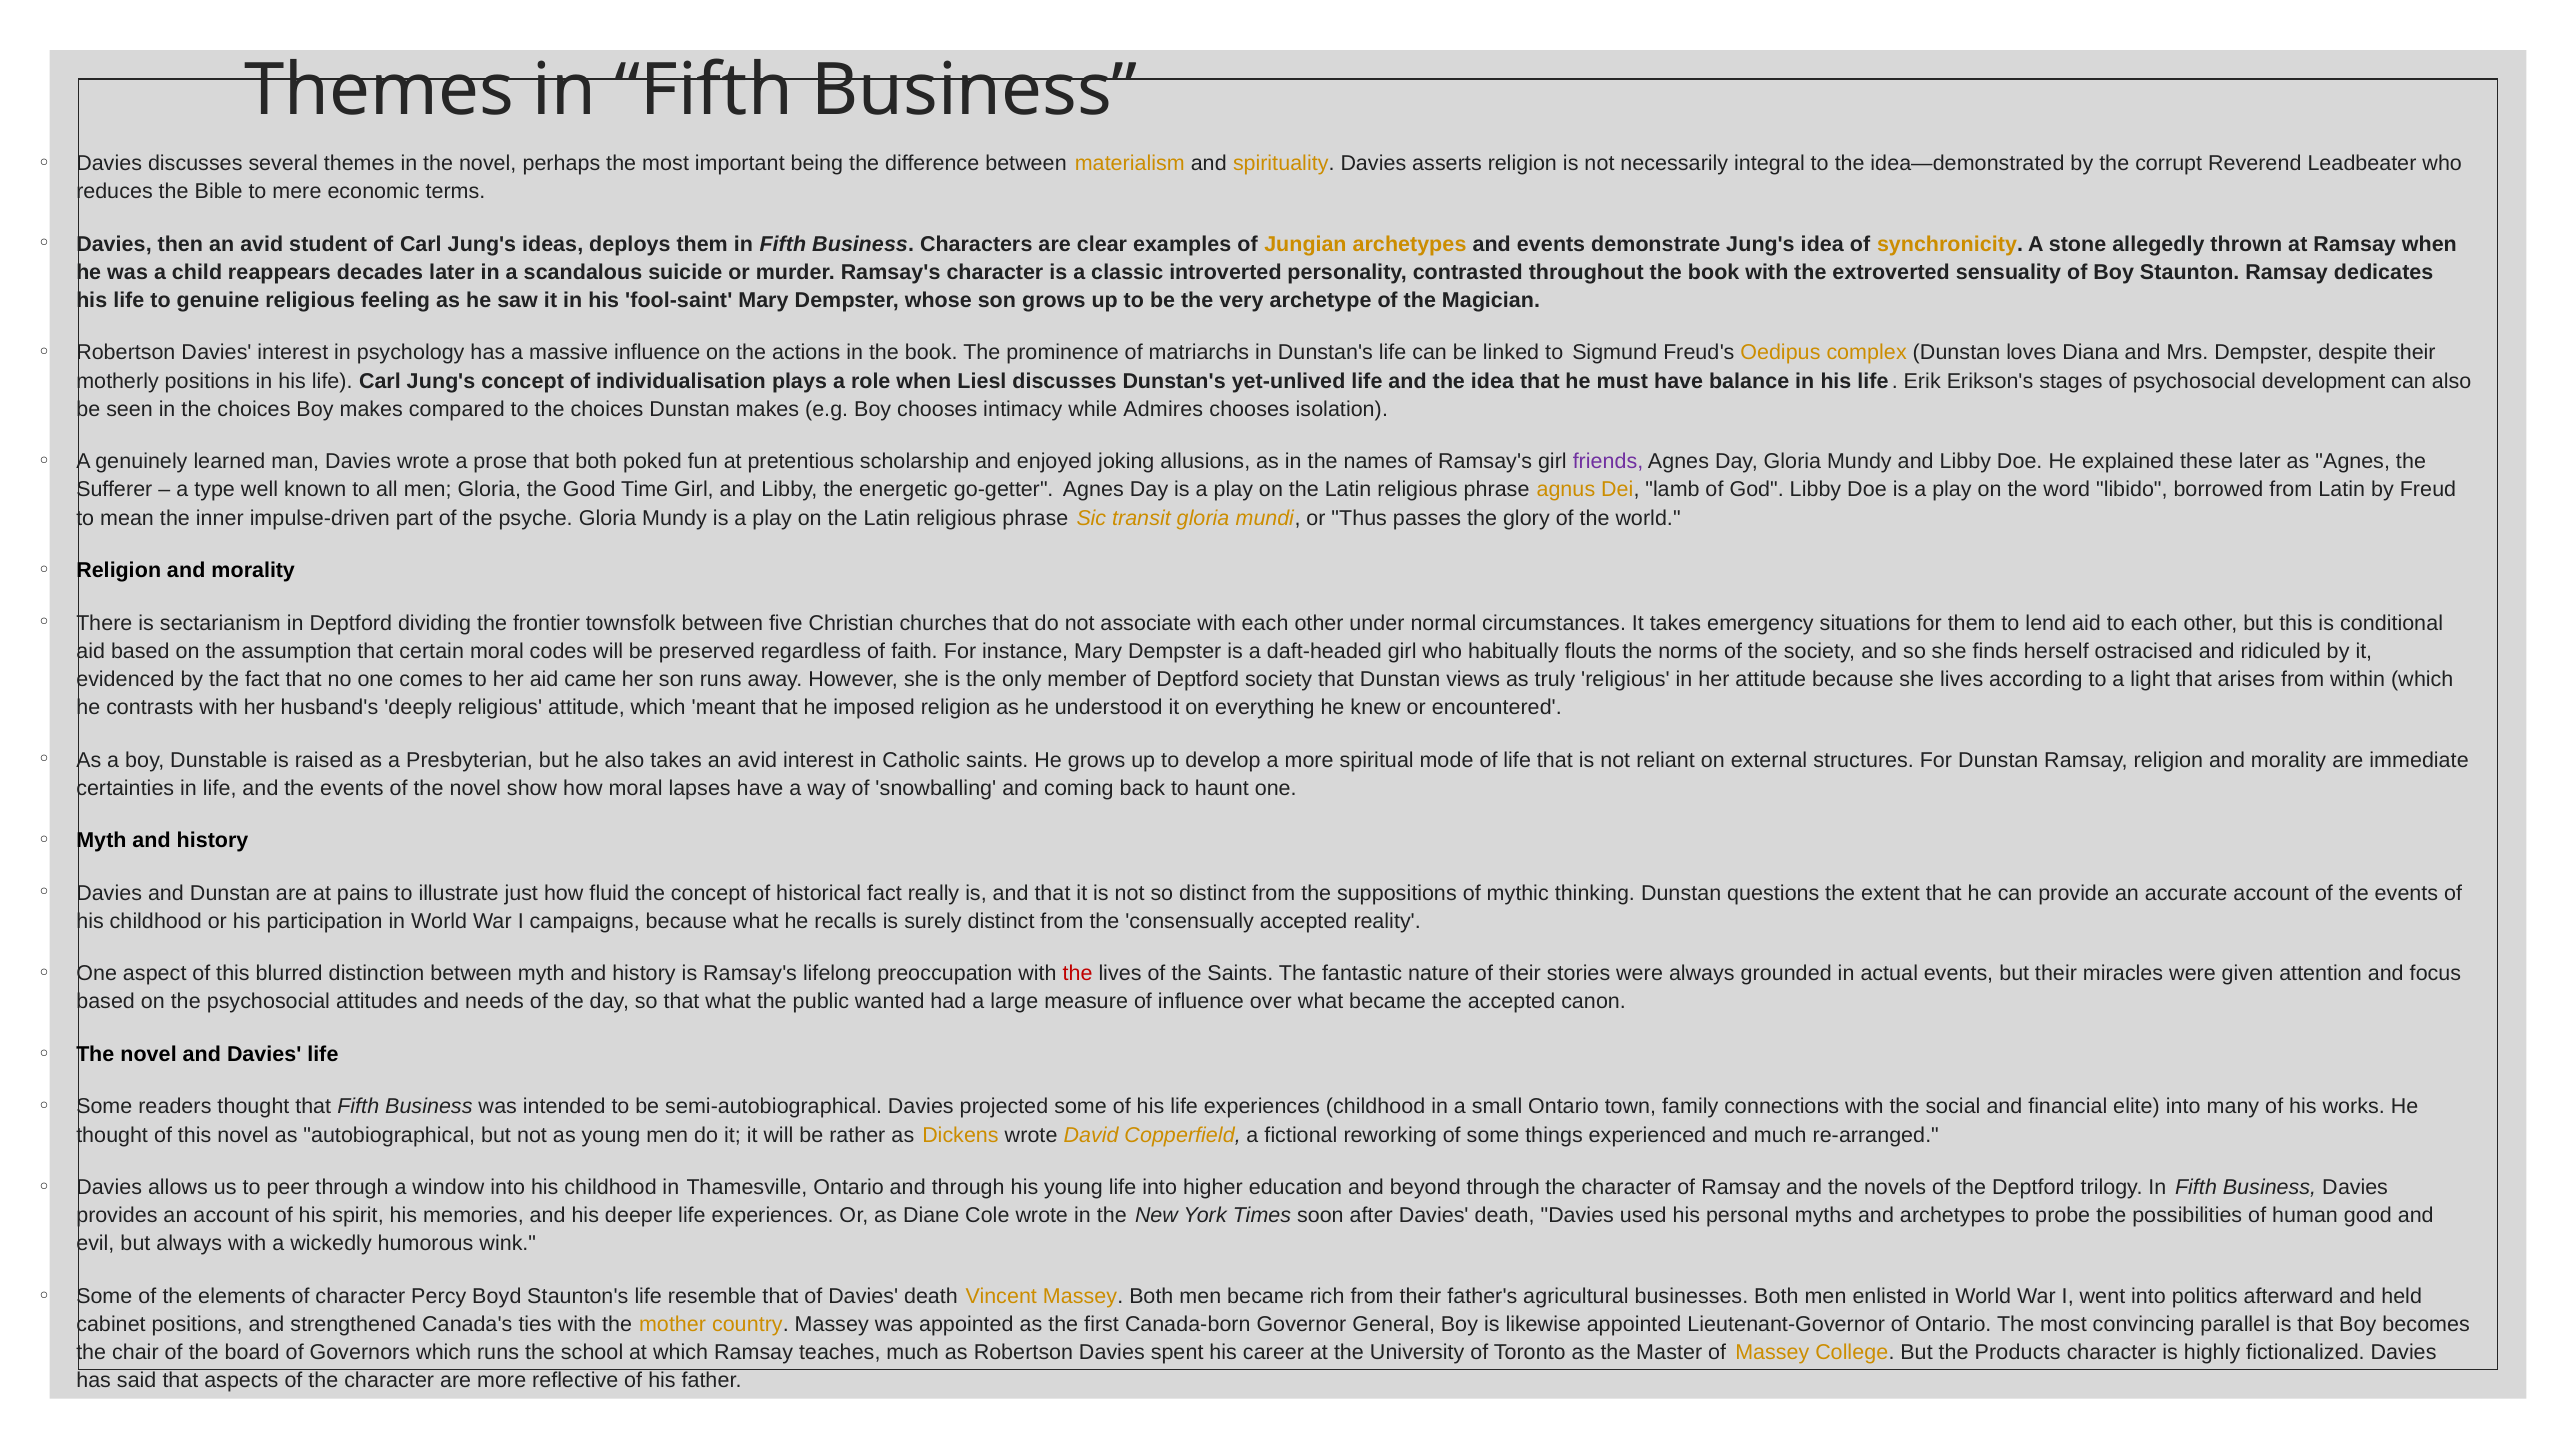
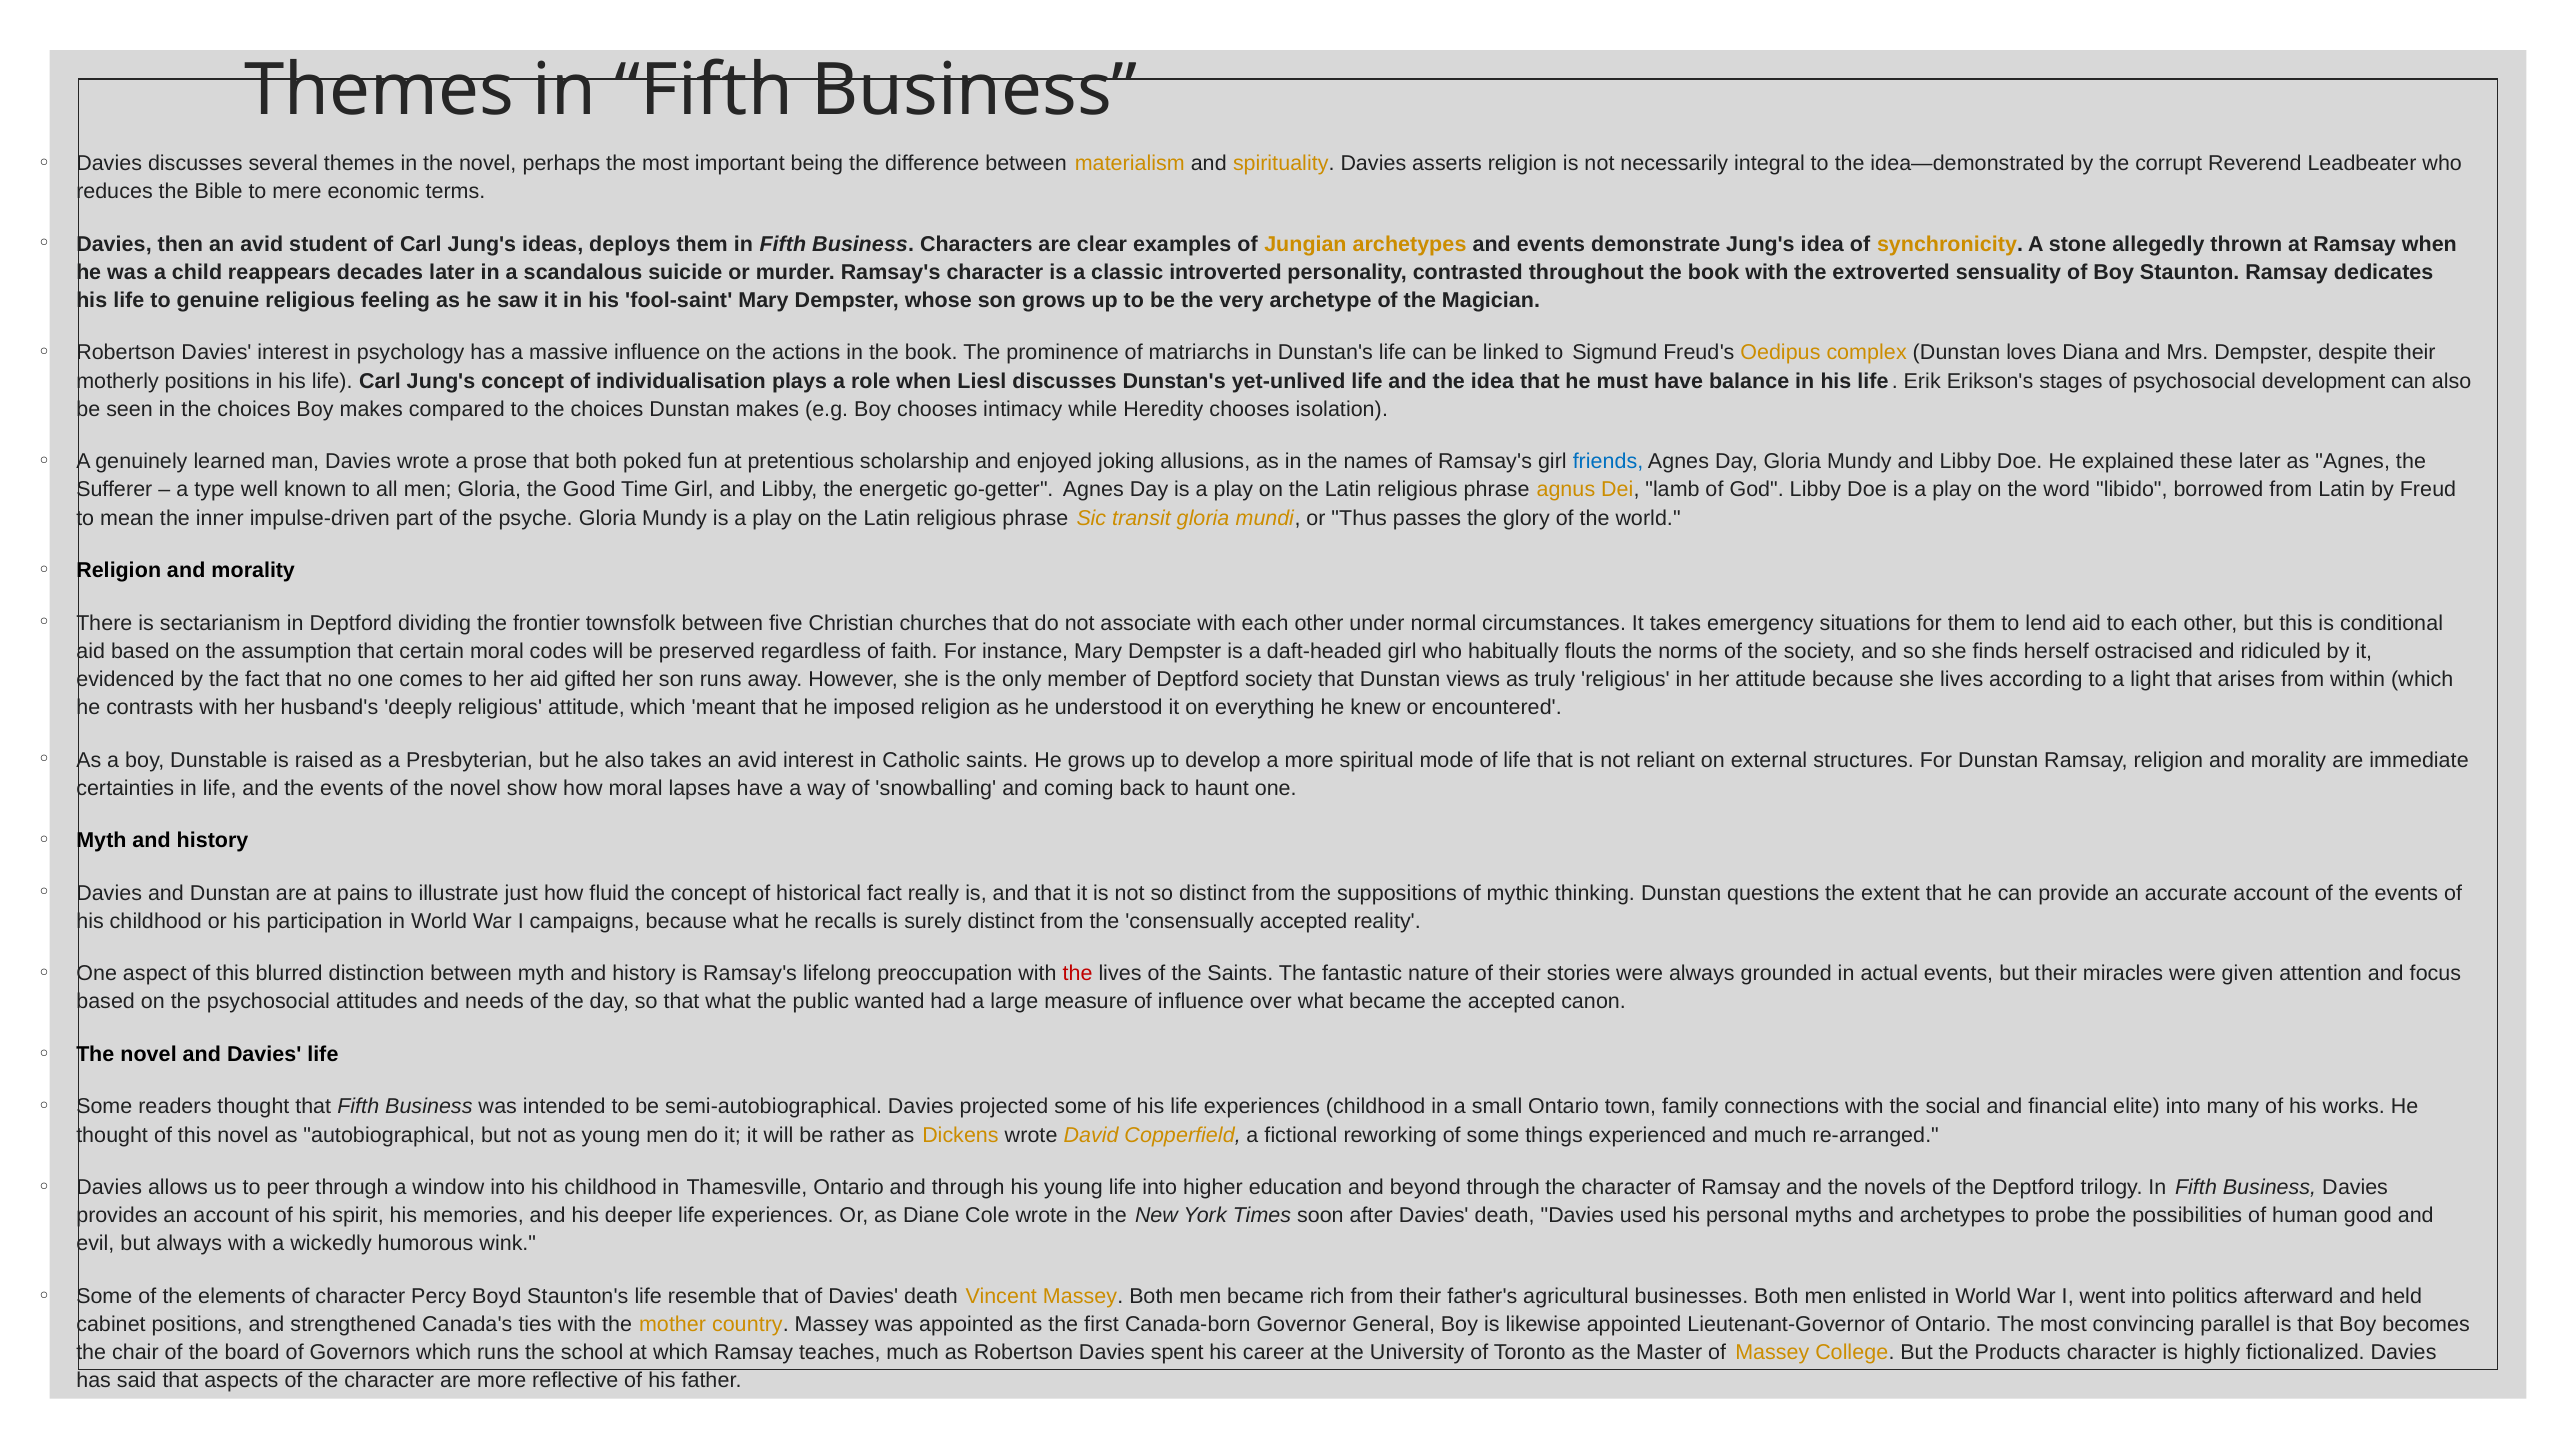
Admires: Admires -> Heredity (1163, 409)
friends colour: purple -> blue (1608, 462)
came: came -> gifted (590, 679)
